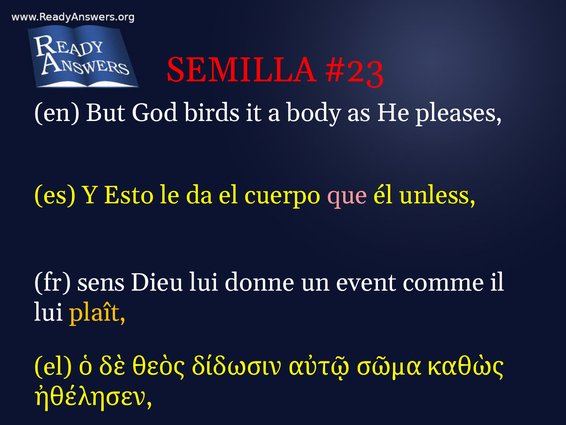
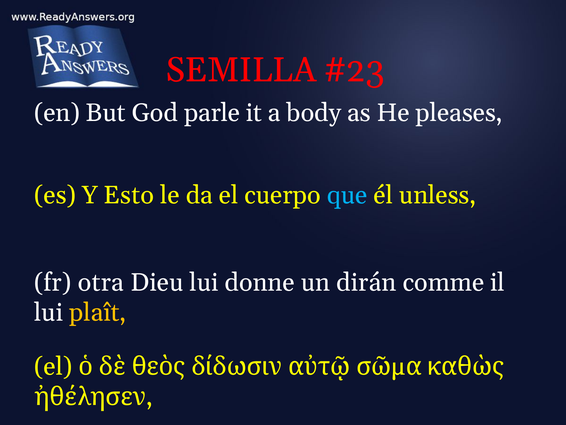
birds: birds -> parle (212, 113)
que colour: pink -> light blue (347, 195)
sens: sens -> otra (101, 282)
event: event -> dirán (366, 282)
